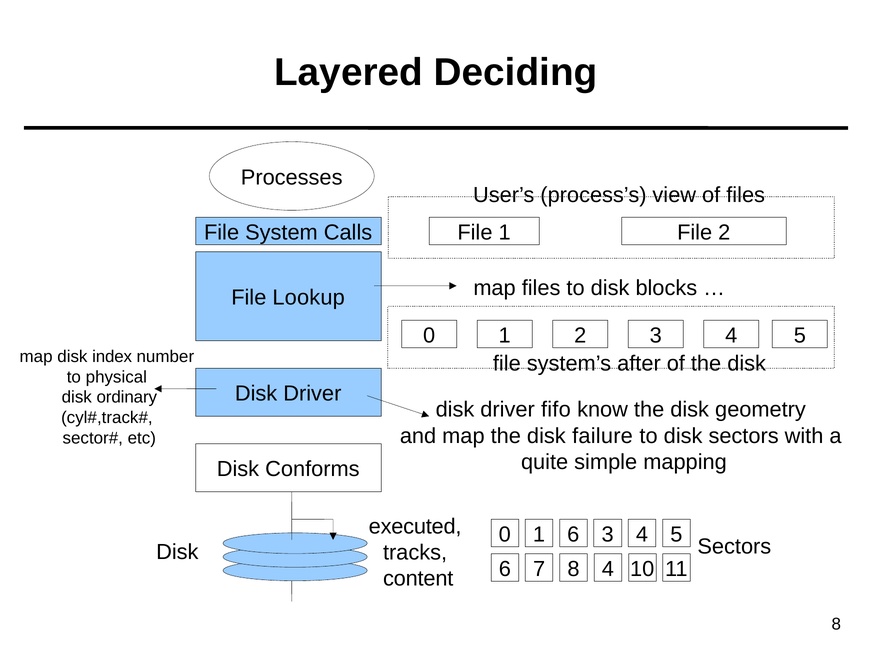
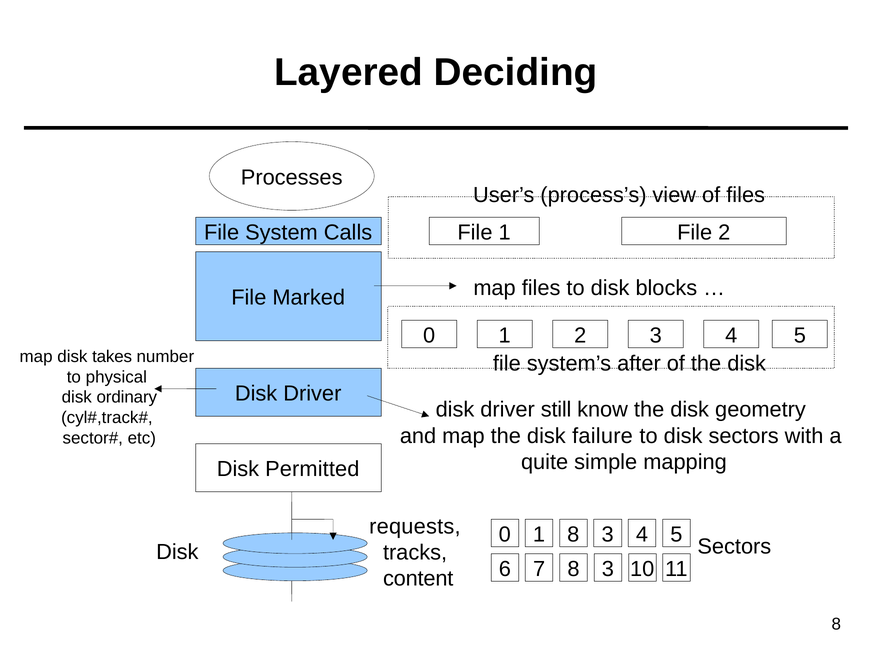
Lookup: Lookup -> Marked (309, 298)
index: index -> takes (112, 357)
fifo: fifo -> still (556, 410)
Conforms: Conforms -> Permitted (312, 469)
executed: executed -> requests (415, 526)
1 6: 6 -> 8 (573, 534)
7 8 4: 4 -> 3 (608, 569)
